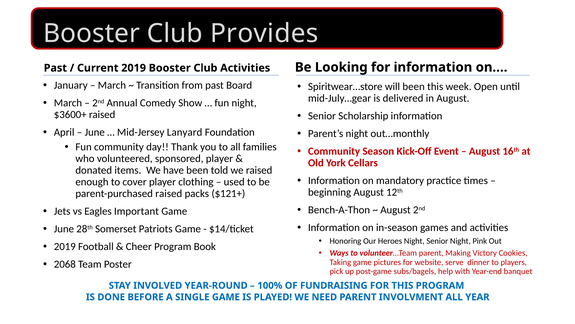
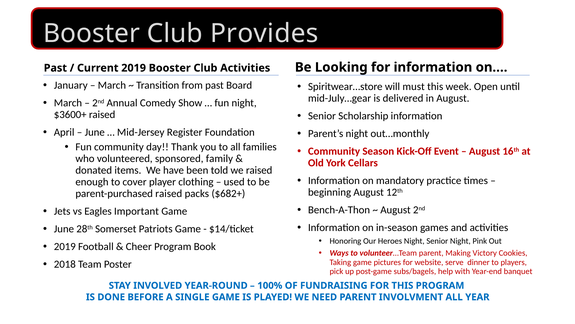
will been: been -> must (414, 87)
Lanyard: Lanyard -> Register (185, 132)
sponsored player: player -> family (219, 158)
$121+: $121+ -> $682+ (228, 193)
2068: 2068 -> 2018 (65, 264)
